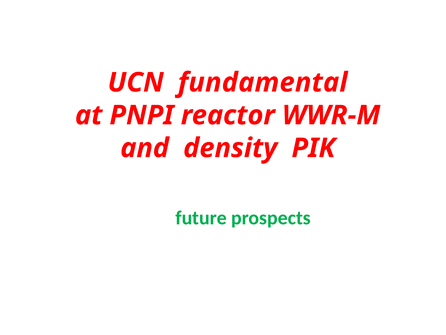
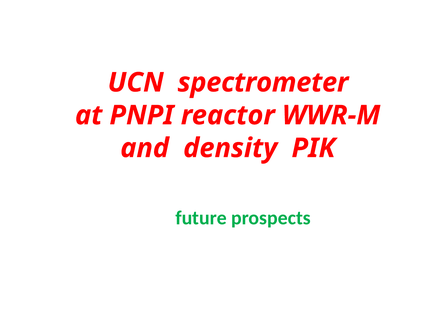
fundamental: fundamental -> spectrometer (263, 82)
